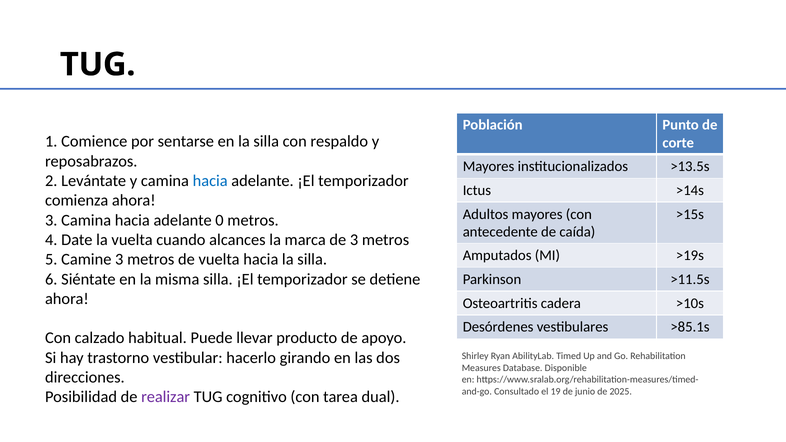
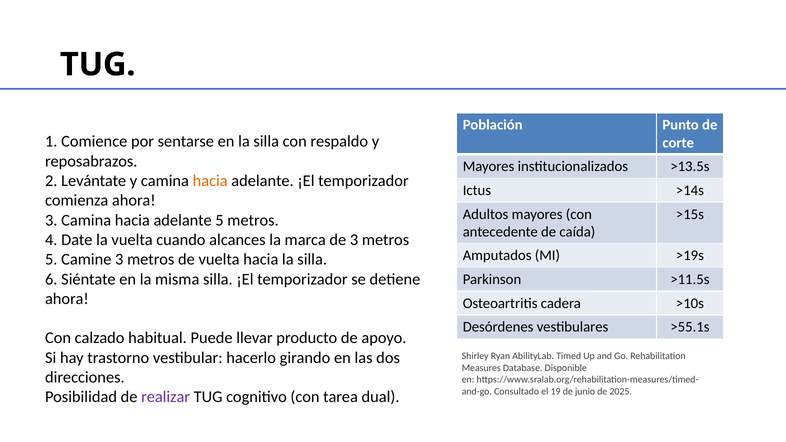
hacia colour: blue -> orange (210, 181)
adelante 0: 0 -> 5 (220, 220)
>85.1s: >85.1s -> >55.1s (690, 327)
